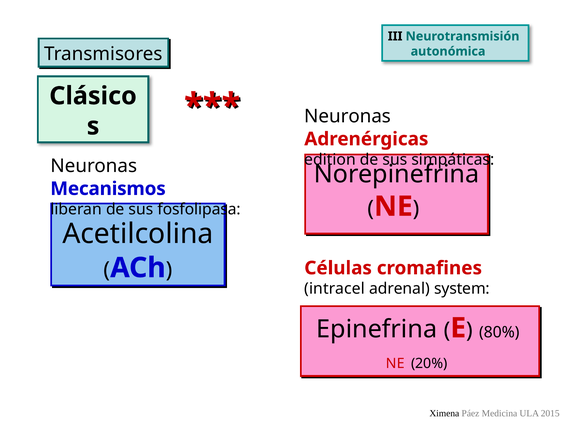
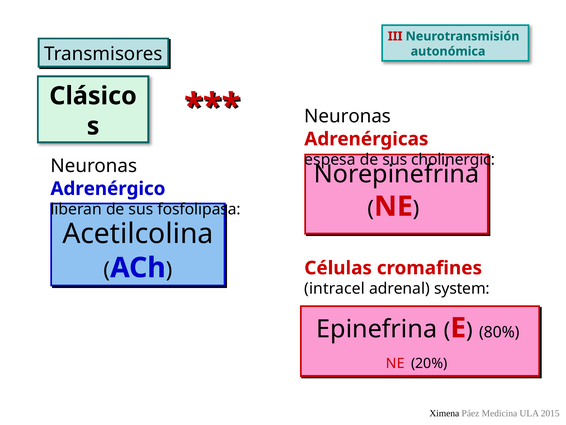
III colour: black -> red (395, 36)
edition: edition -> espesa (330, 159)
simpáticas: simpáticas -> cholinergic (453, 159)
Mecanismos: Mecanismos -> Adrenérgico (108, 189)
